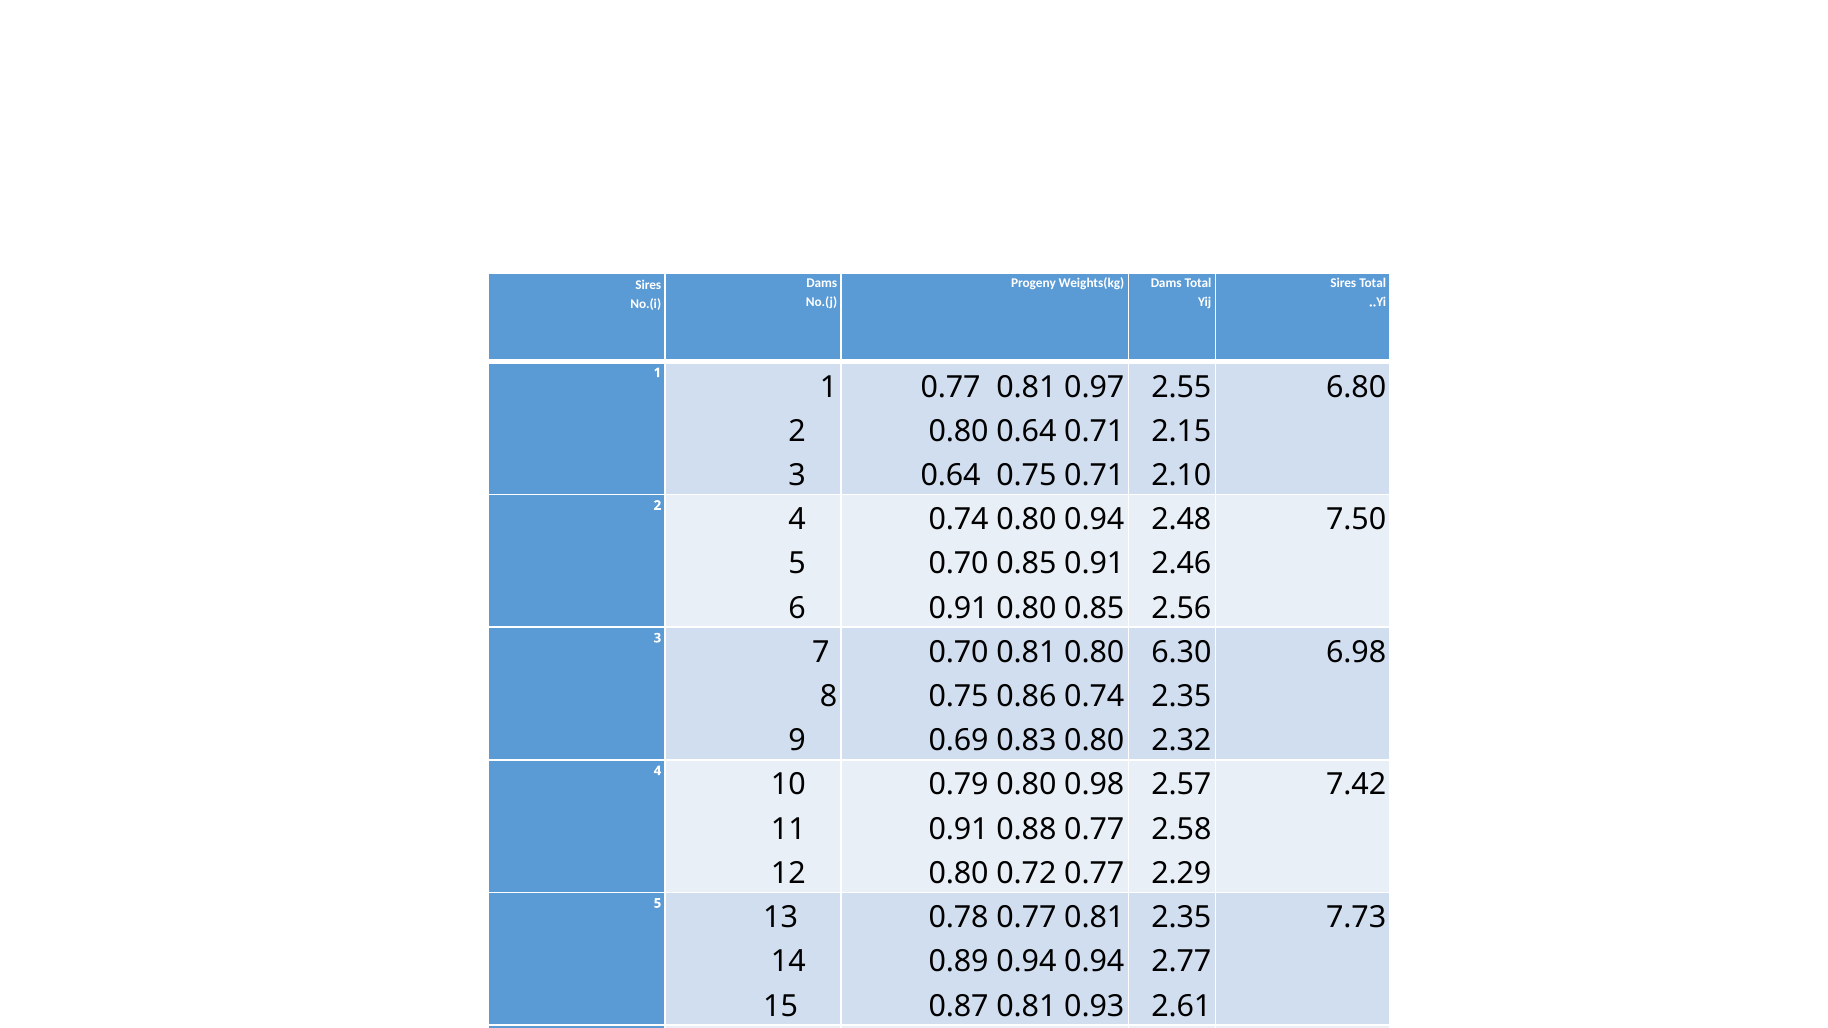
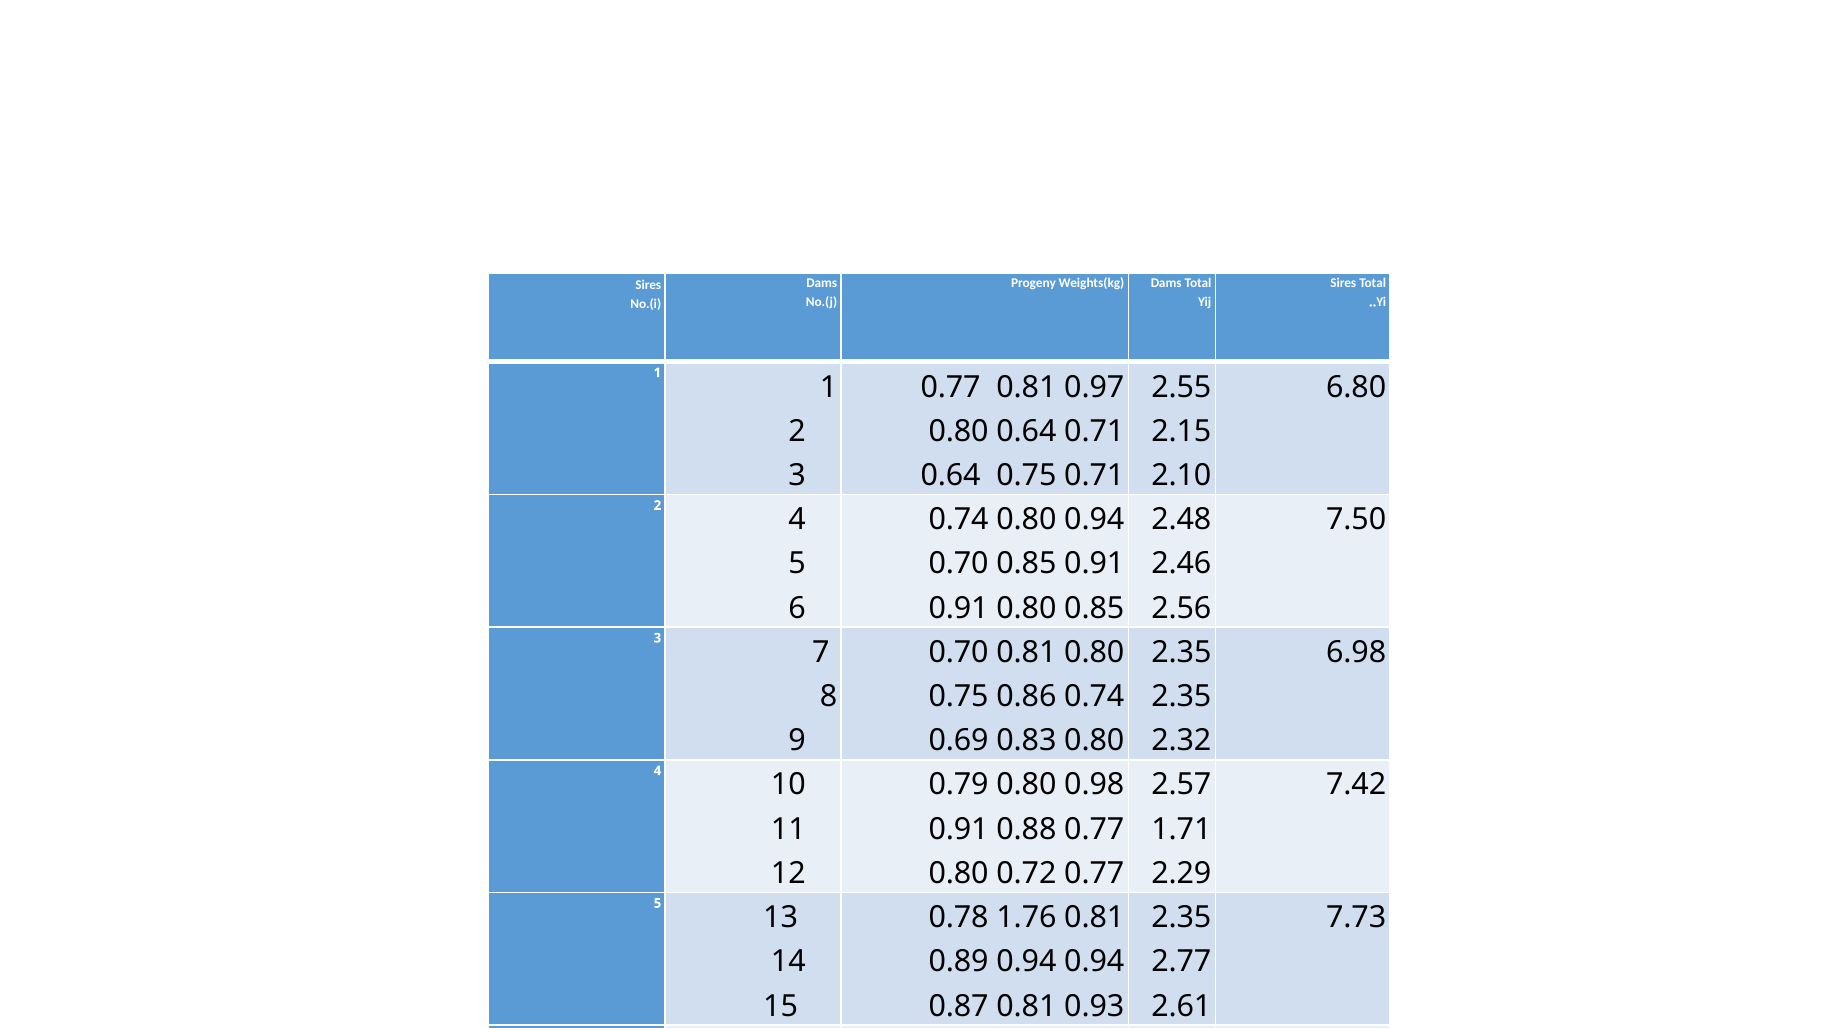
6.30: 6.30 -> 2.35 (1181, 652)
2.58: 2.58 -> 1.71 (1181, 829)
0.77: 0.77 -> 1.76 (1026, 918)
